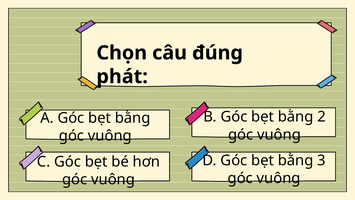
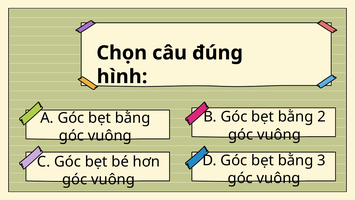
phát: phát -> hình (122, 76)
